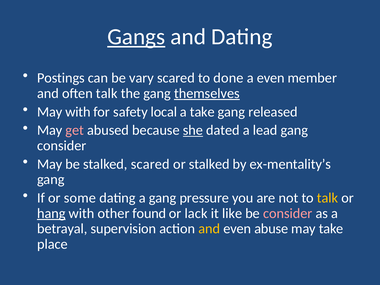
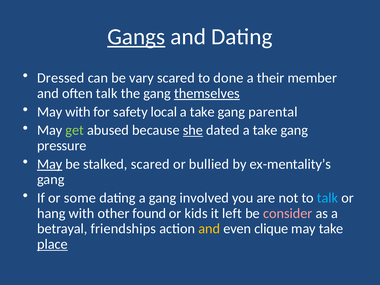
Postings: Postings -> Dressed (61, 78)
a even: even -> their (271, 78)
released: released -> parental (273, 112)
get colour: pink -> light green (75, 130)
dated a lead: lead -> take (265, 130)
consider: consider -> pressure (62, 146)
May underline: none -> present (50, 164)
or stalked: stalked -> bullied (209, 164)
pressure: pressure -> involved (204, 198)
talk colour: yellow -> light blue (327, 198)
hang underline: present -> none (51, 213)
lack: lack -> kids (196, 213)
like: like -> left (232, 213)
supervision: supervision -> friendships (123, 229)
abuse: abuse -> clique (271, 229)
place underline: none -> present (52, 244)
